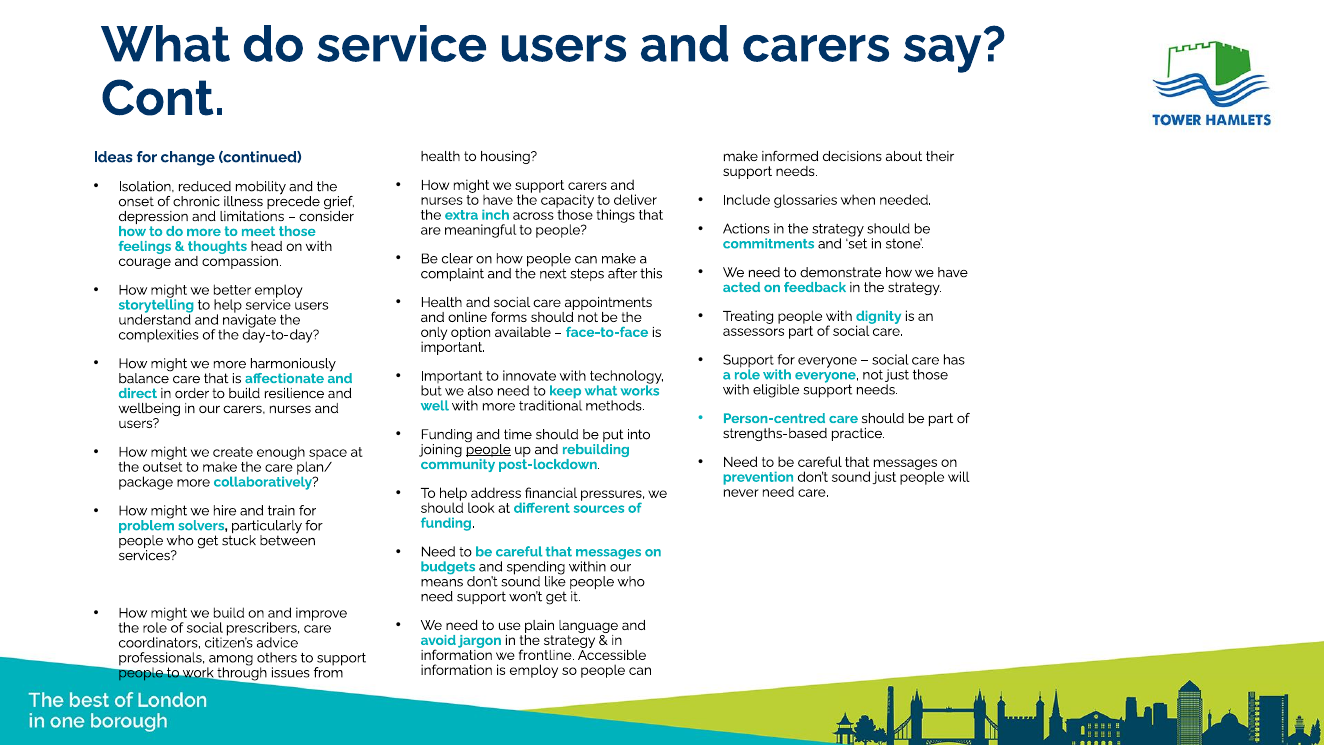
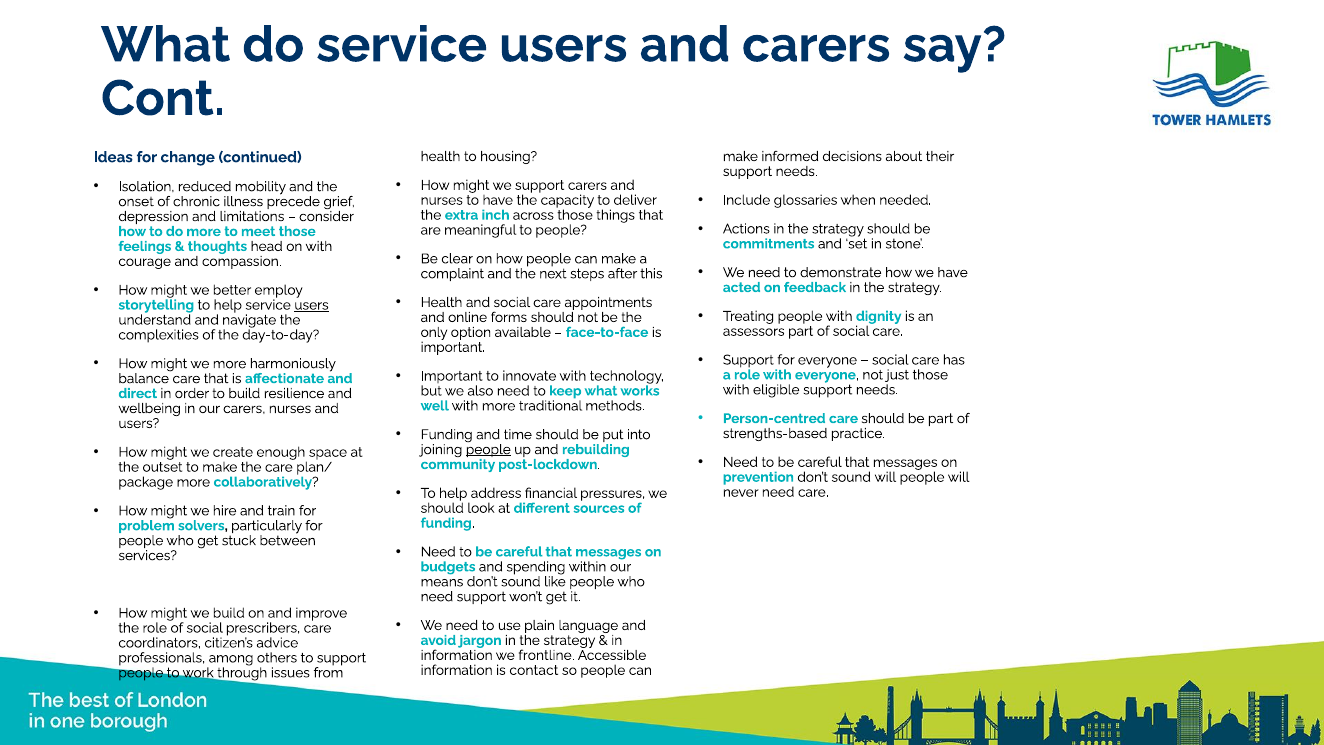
users underline: none -> present (311, 305)
sound just: just -> will (885, 477)
is employ: employ -> contact (534, 670)
